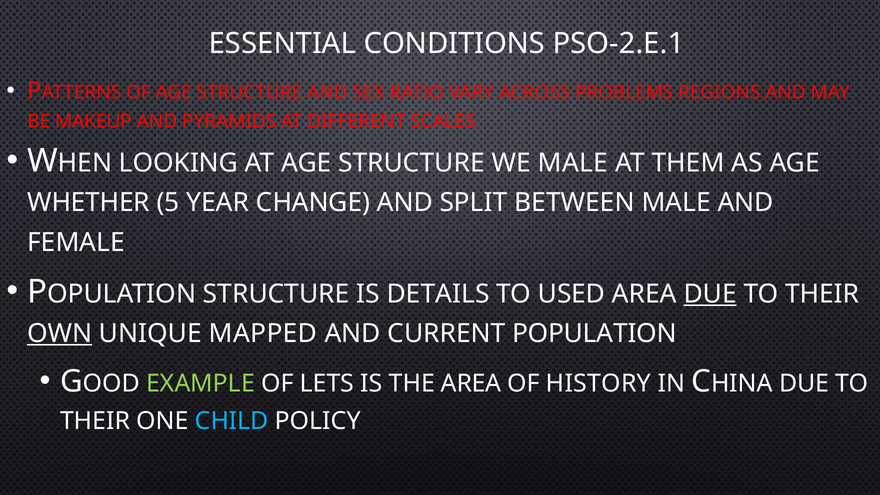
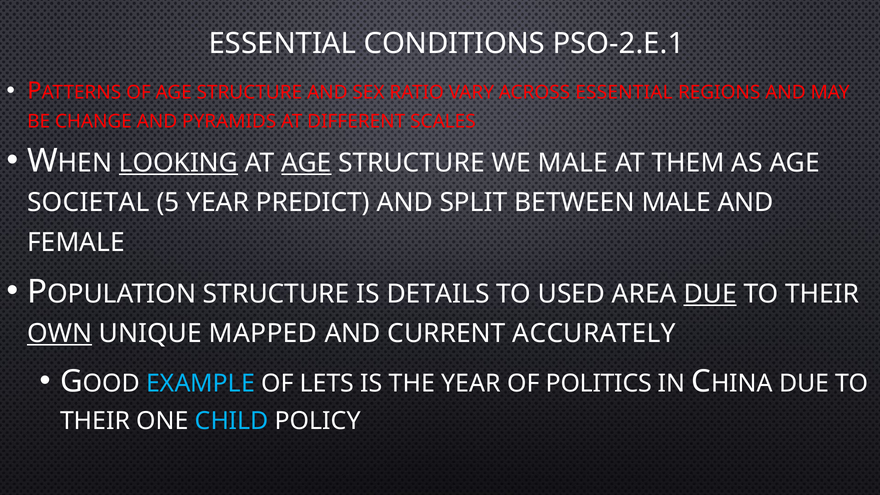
ACROSS PROBLEMS: PROBLEMS -> ESSENTIAL (624, 93)
MAKEUP: MAKEUP -> CHANGE (93, 121)
LOOKING underline: none -> present (179, 163)
AGE underline: none -> present (306, 163)
WHETHER: WHETHER -> SOCIETAL (88, 203)
CHANGE: CHANGE -> PREDICT (313, 203)
POPULATION: POPULATION -> ACCURATELY (594, 334)
EXAMPLE colour: light green -> light blue (201, 384)
THE AREA: AREA -> YEAR (471, 384)
HISTORY: HISTORY -> POLITICS (599, 384)
